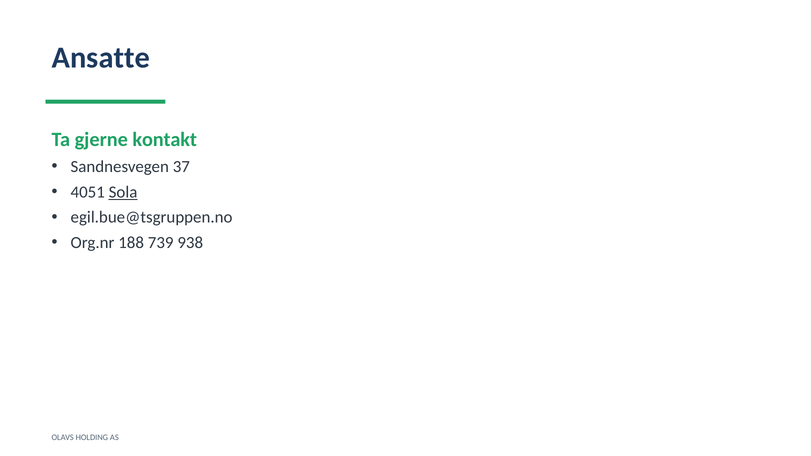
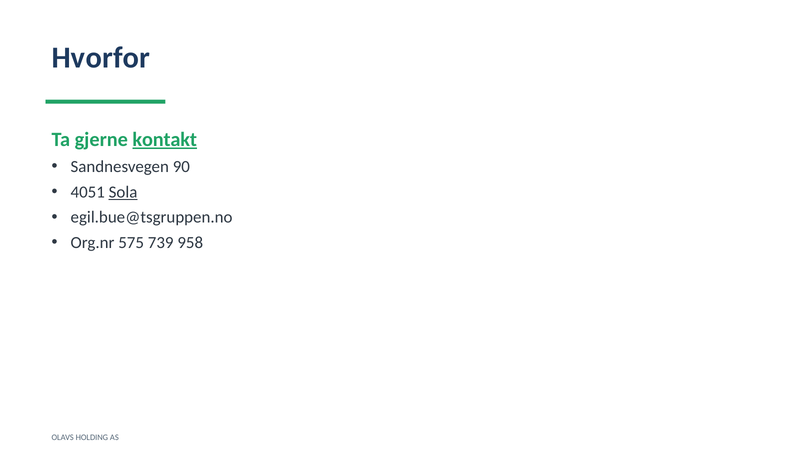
Ansatte: Ansatte -> Hvorfor (101, 58)
kontakt underline: none -> present (165, 140)
37: 37 -> 90 (181, 167)
188: 188 -> 575 (131, 243)
938: 938 -> 958 (190, 243)
